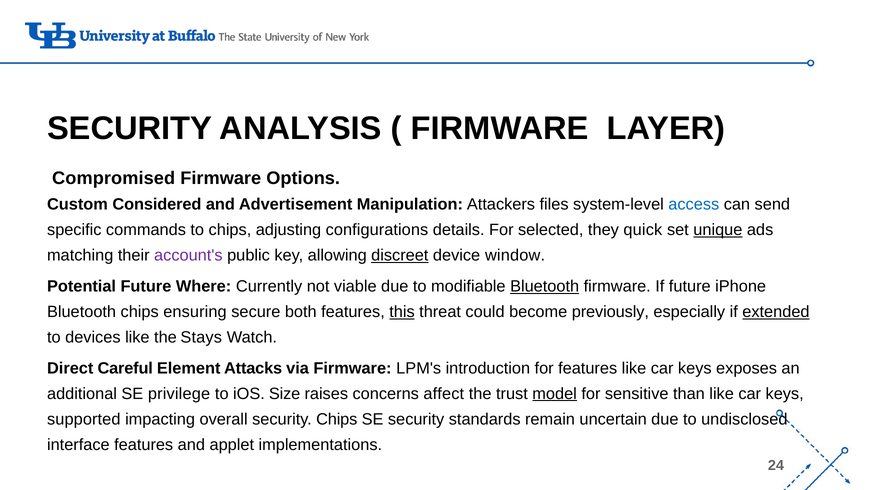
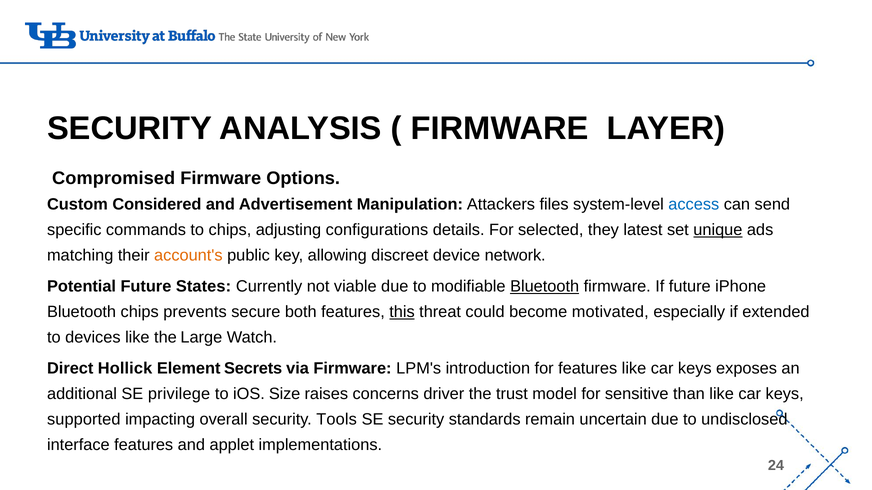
quick: quick -> latest (643, 230)
account's colour: purple -> orange (188, 256)
discreet underline: present -> none (400, 256)
window: window -> network (515, 256)
Where: Where -> States (203, 287)
ensuring: ensuring -> prevents (195, 312)
previously: previously -> motivated (610, 312)
extended underline: present -> none (776, 312)
Stays: Stays -> Large (201, 338)
Careful: Careful -> Hollick (125, 369)
Attacks: Attacks -> Secrets (253, 369)
affect: affect -> driver (444, 394)
model underline: present -> none (555, 394)
security Chips: Chips -> Tools (337, 420)
